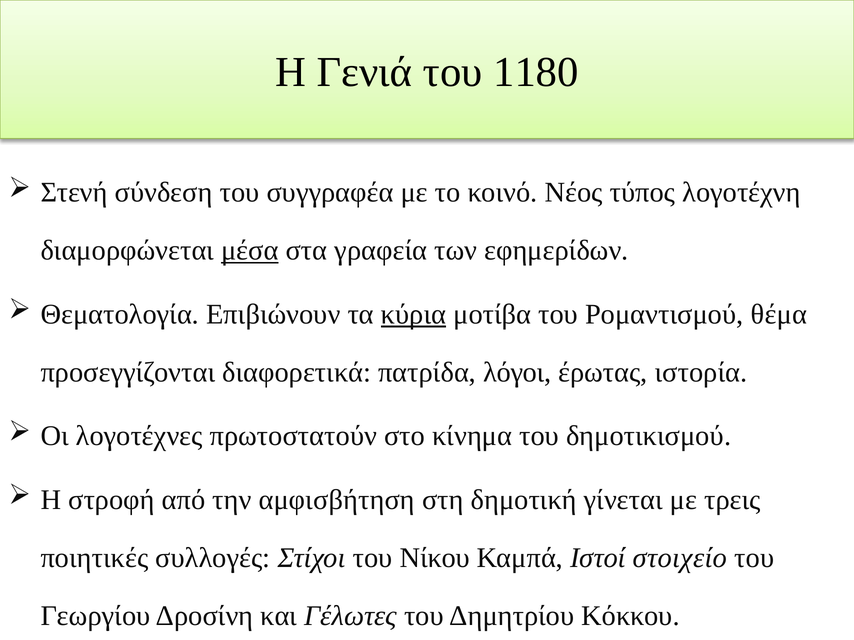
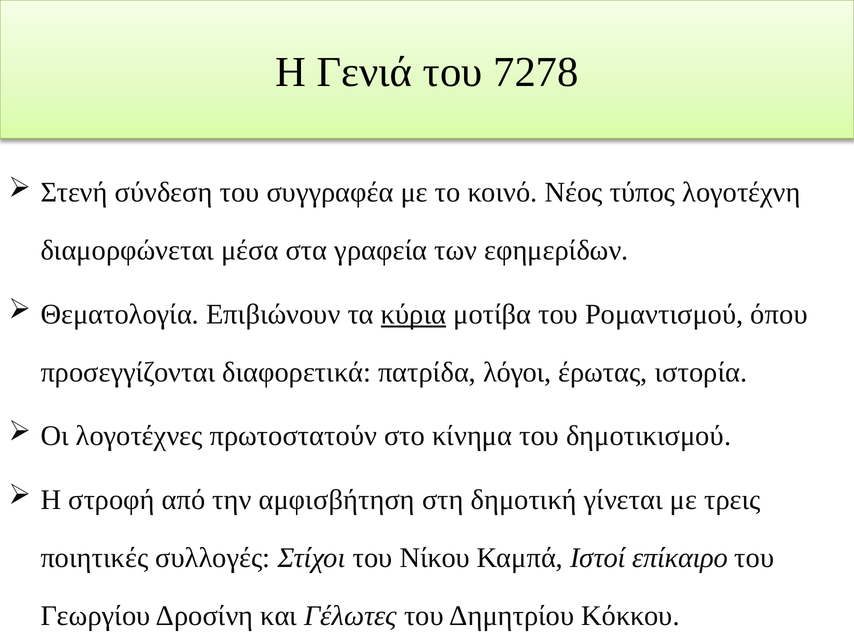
1180: 1180 -> 7278 (536, 72)
μέσα underline: present -> none (250, 251)
θέμα: θέμα -> όπου (779, 314)
στοιχείο: στοιχείο -> επίκαιρο (680, 558)
